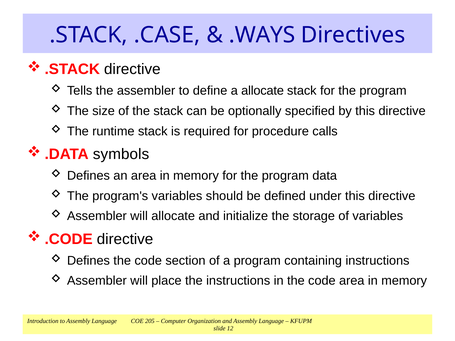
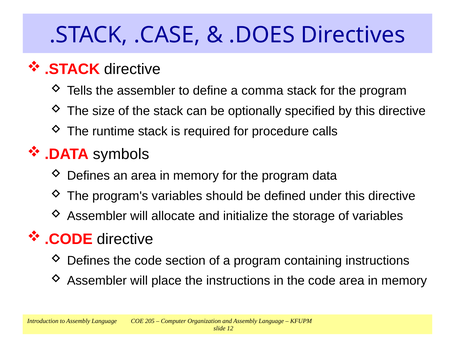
.WAYS: .WAYS -> .DOES (262, 35)
a allocate: allocate -> comma (262, 91)
